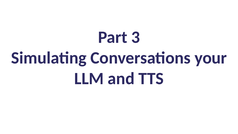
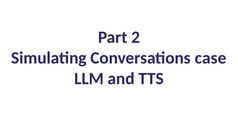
3: 3 -> 2 (136, 37)
your: your -> case (211, 58)
